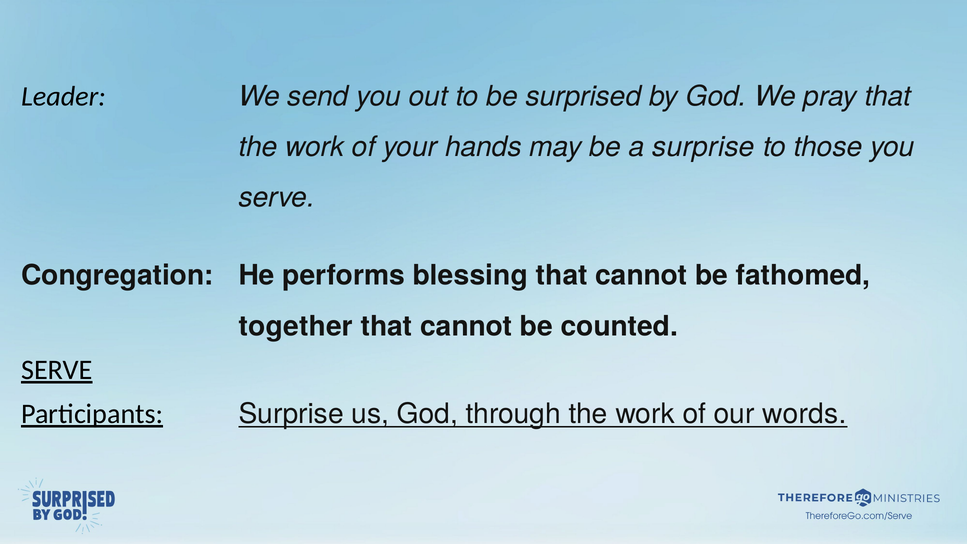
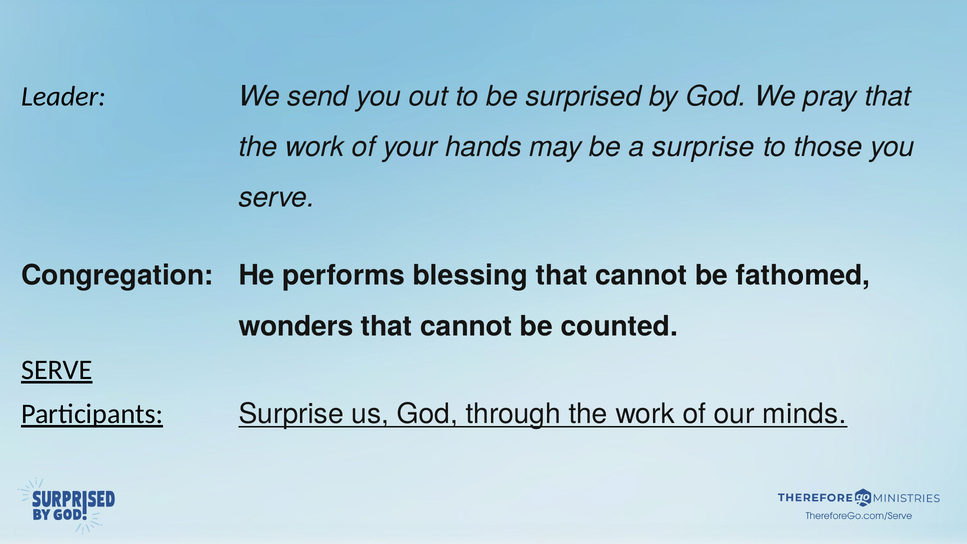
together: together -> wonders (296, 326)
words: words -> minds (804, 414)
